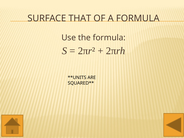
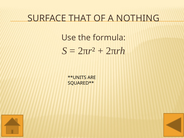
A FORMULA: FORMULA -> NOTHING (138, 18)
